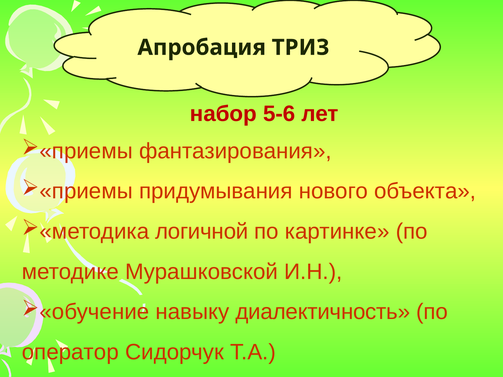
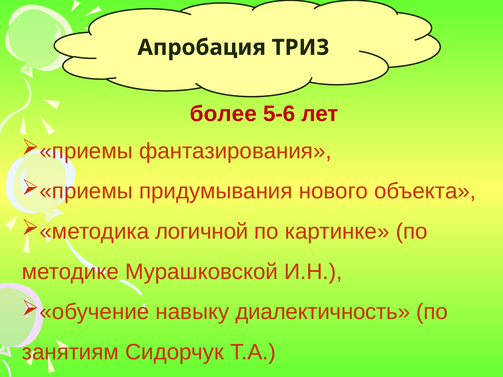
набор: набор -> более (223, 114)
оператор: оператор -> занятиям (70, 352)
